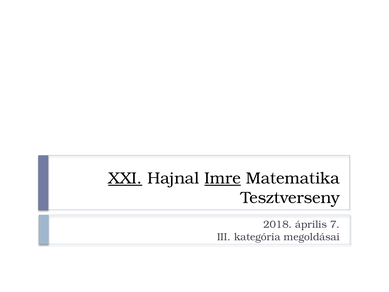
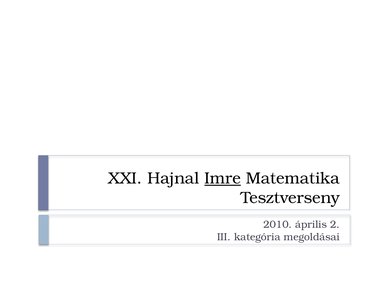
XXI underline: present -> none (125, 178)
2018: 2018 -> 2010 (278, 224)
7: 7 -> 2 (335, 224)
